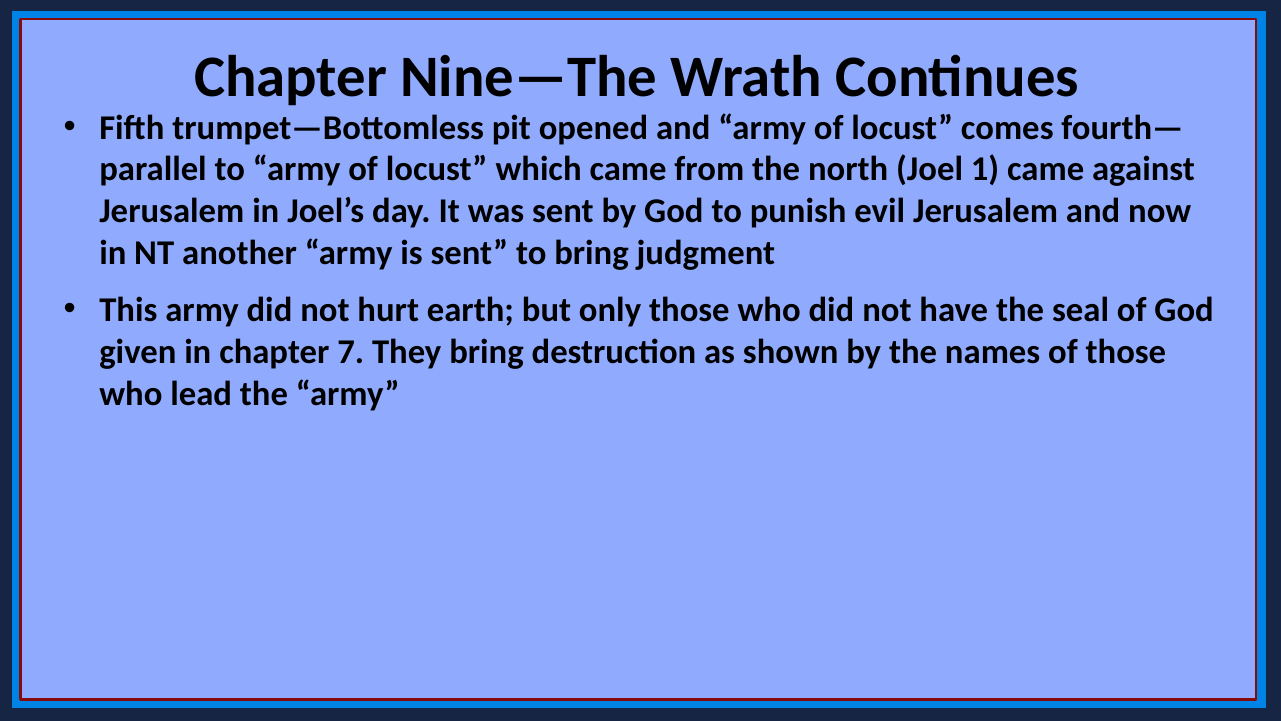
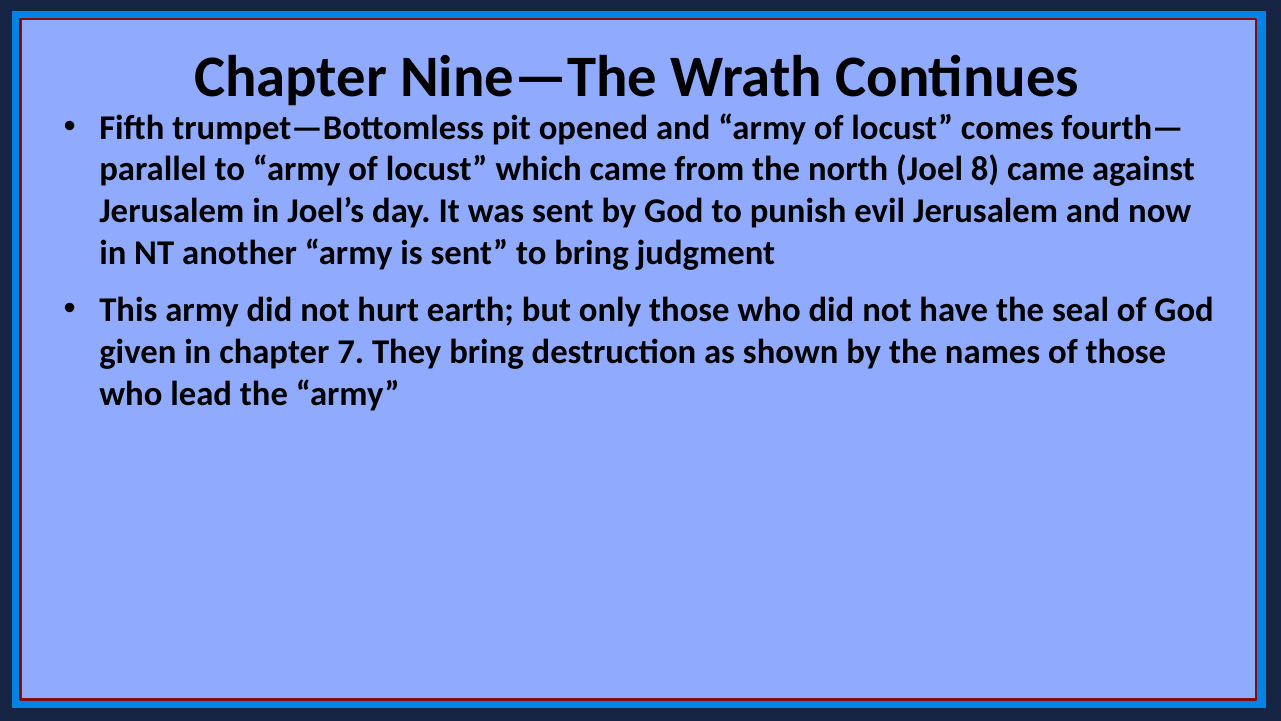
1: 1 -> 8 (985, 169)
